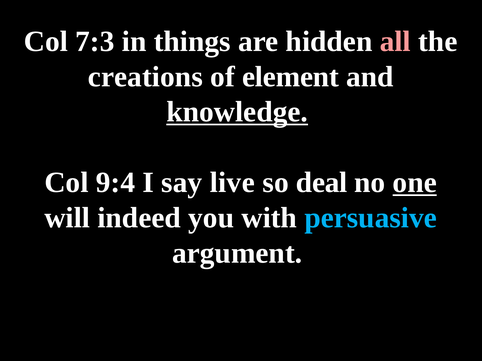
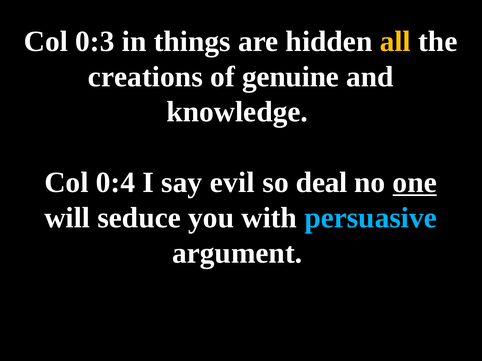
7:3: 7:3 -> 0:3 (95, 41)
all colour: pink -> yellow (395, 41)
element: element -> genuine (291, 77)
knowledge underline: present -> none (237, 112)
9:4: 9:4 -> 0:4 (115, 183)
live: live -> evil (232, 183)
indeed: indeed -> seduce (139, 218)
